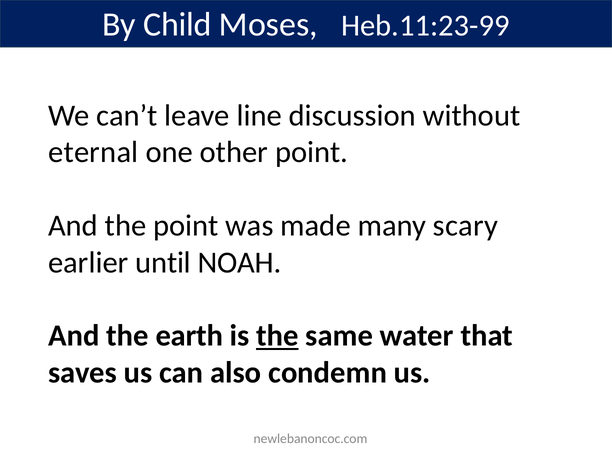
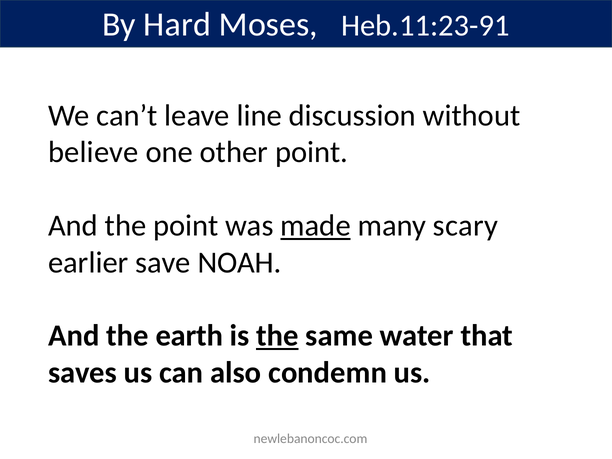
Child: Child -> Hard (177, 25)
Heb.11:23-99: Heb.11:23-99 -> Heb.11:23-91 (425, 26)
eternal: eternal -> believe (93, 152)
made underline: none -> present (316, 226)
until: until -> save (163, 262)
